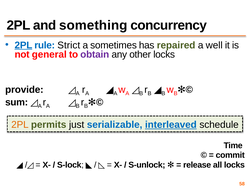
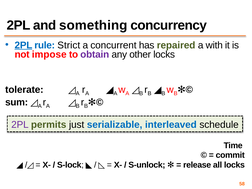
sometimes: sometimes -> concurrent (113, 45)
well: well -> with (214, 45)
general: general -> impose (49, 55)
provide: provide -> tolerate (24, 90)
2PL colour: orange -> purple (20, 125)
interleaved underline: present -> none (171, 125)
